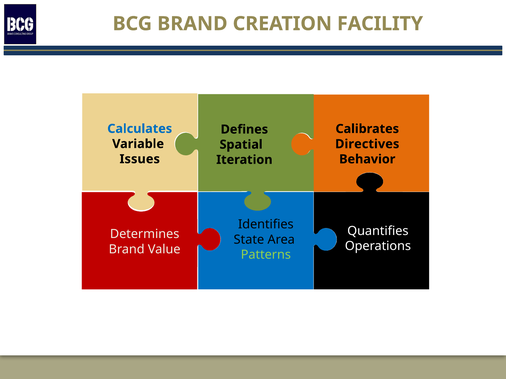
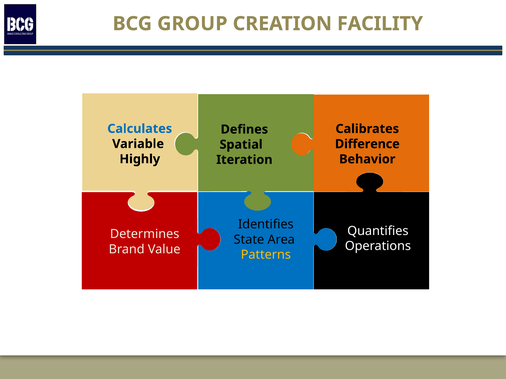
BCG BRAND: BRAND -> GROUP (192, 24)
Directives: Directives -> Difference (367, 144)
Issues: Issues -> Highly (140, 159)
Patterns colour: light green -> yellow (266, 255)
